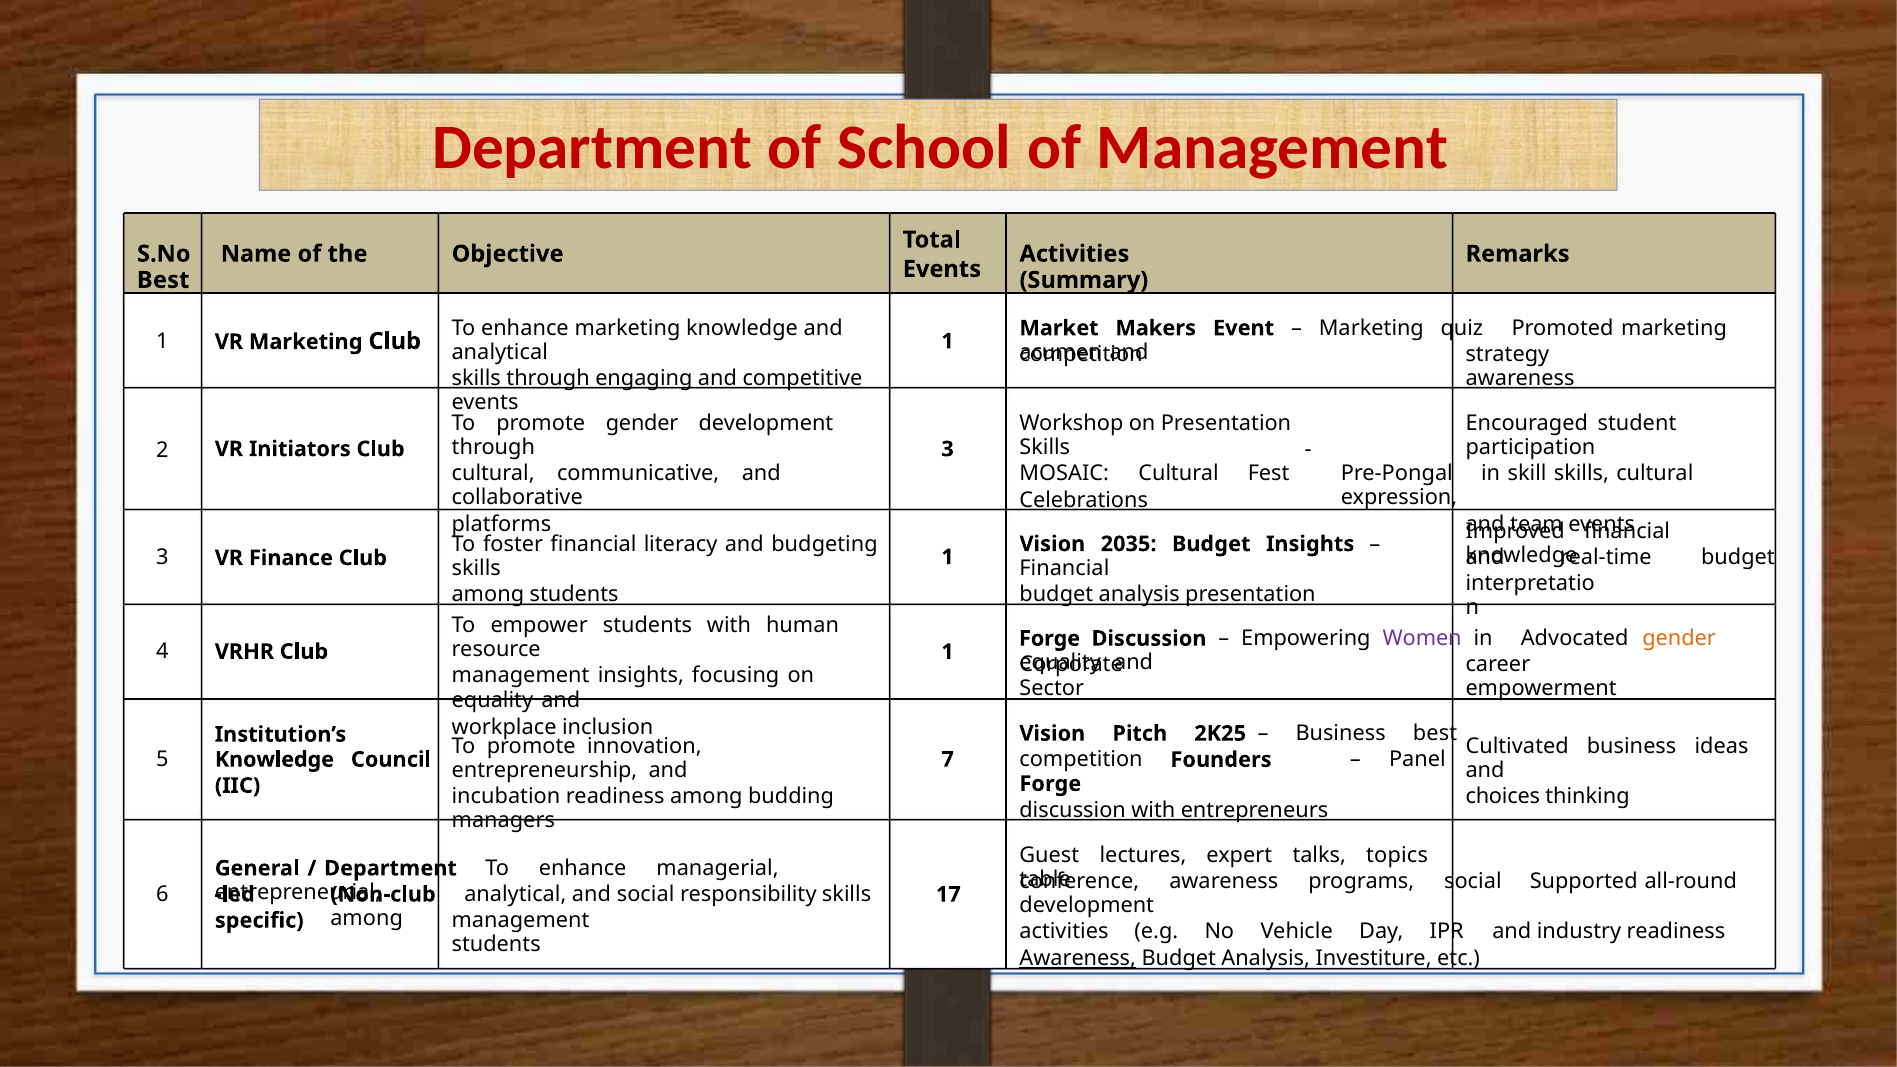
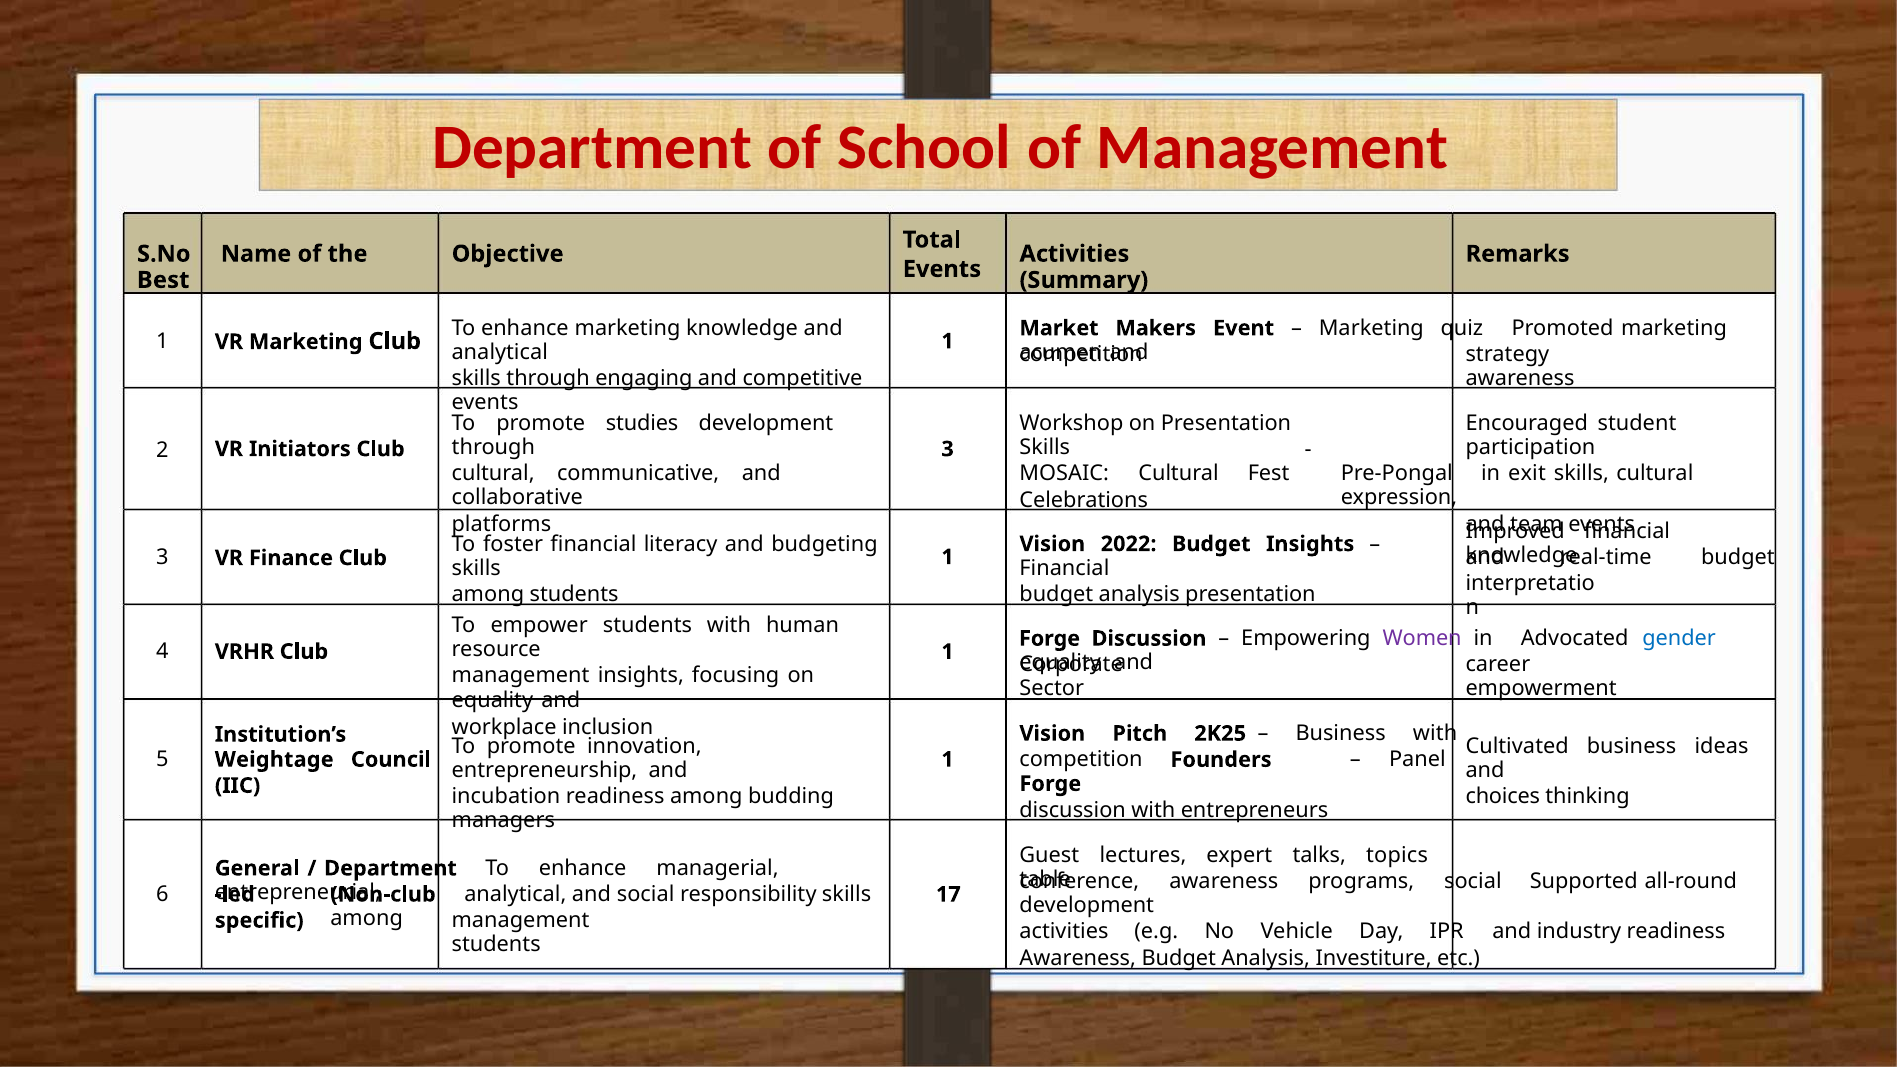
promote gender: gender -> studies (642, 423)
skill: skill -> exit (1527, 473)
2035: 2035 -> 2022 (1129, 544)
gender colour: orange -> blue (1679, 639)
Business best: best -> with (1435, 734)
Knowledge: Knowledge -> Weightage (274, 760)
Council 7: 7 -> 1 (948, 760)
Awareness underline: present -> none (1078, 959)
